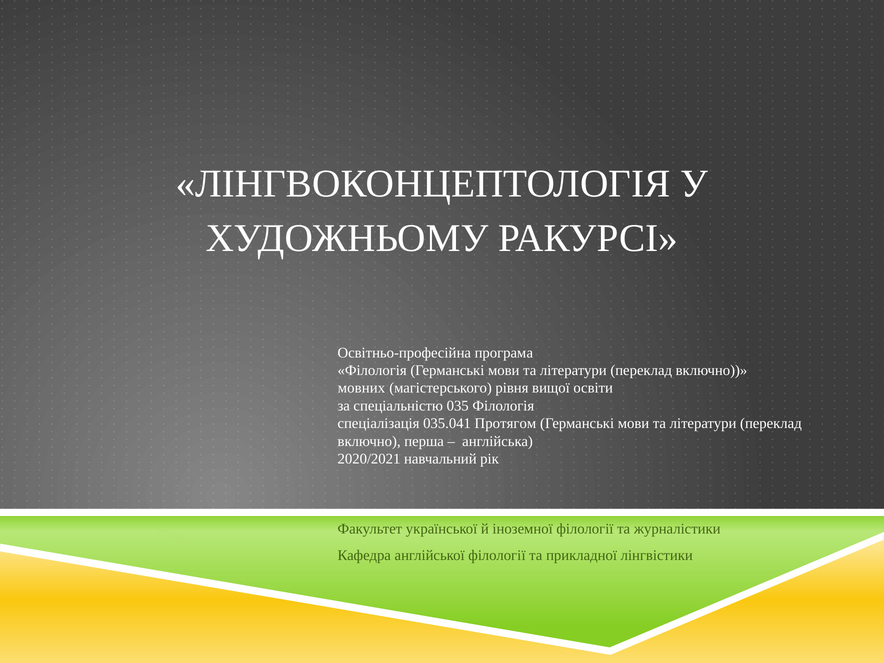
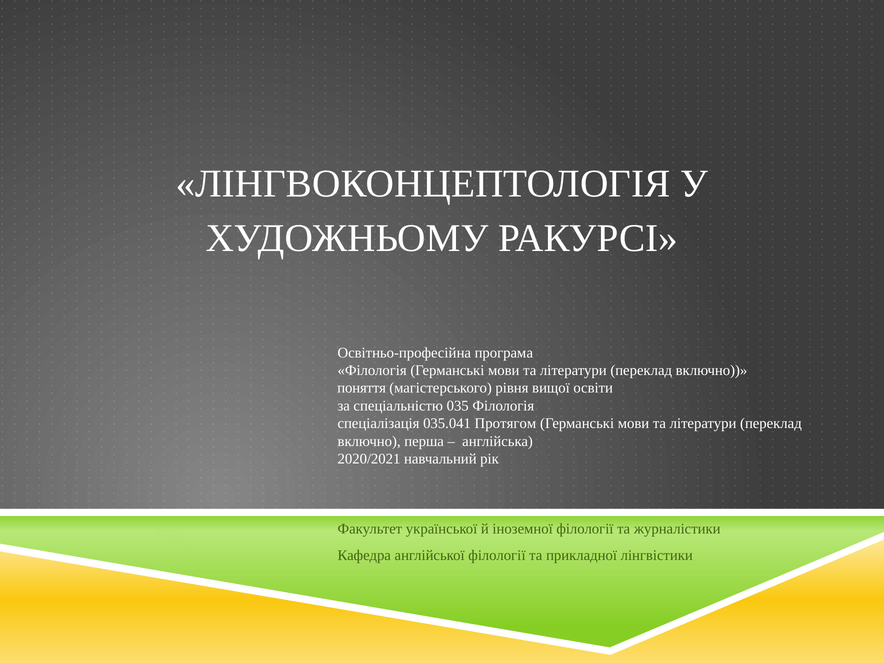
мовних: мовних -> поняття (362, 388)
